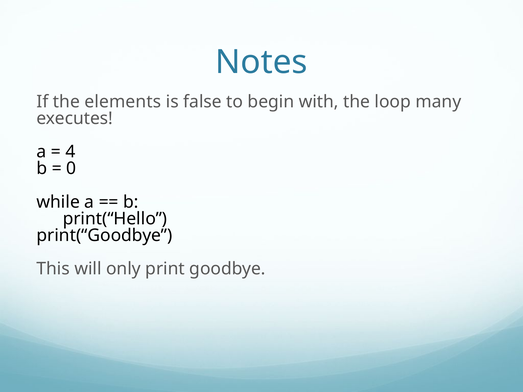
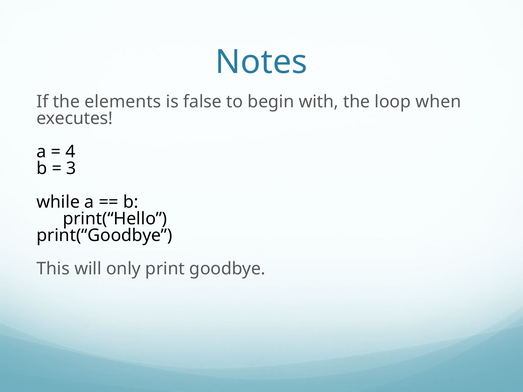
many: many -> when (438, 102)
0: 0 -> 3 (71, 169)
